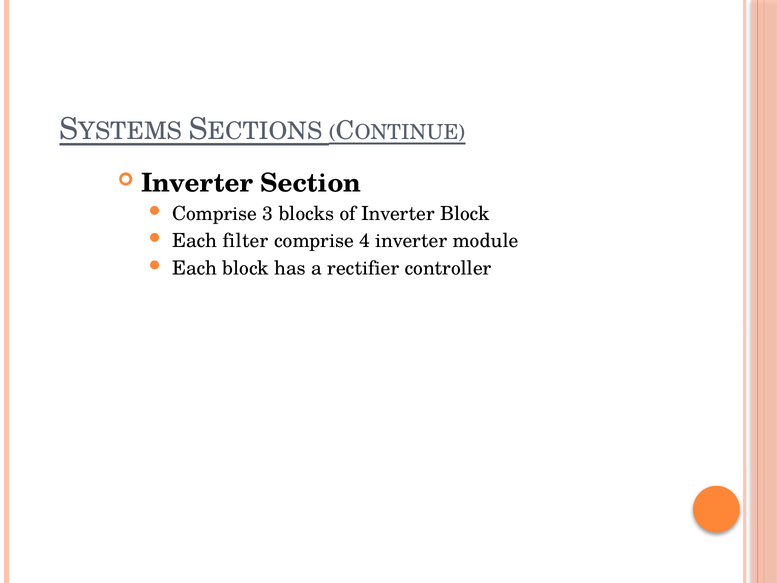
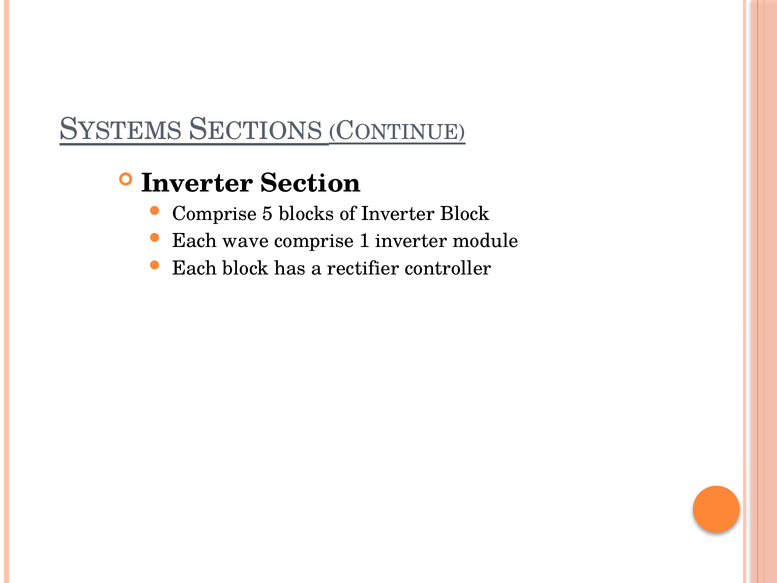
3: 3 -> 5 (268, 214)
filter: filter -> wave (246, 241)
4: 4 -> 1 (365, 241)
